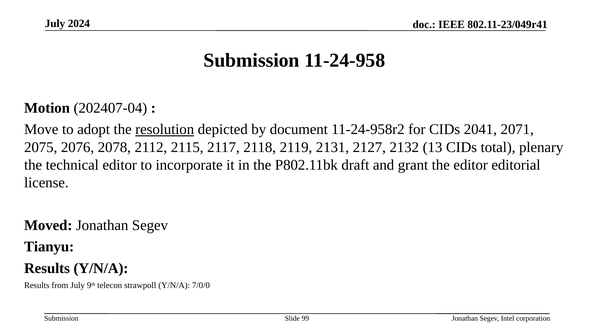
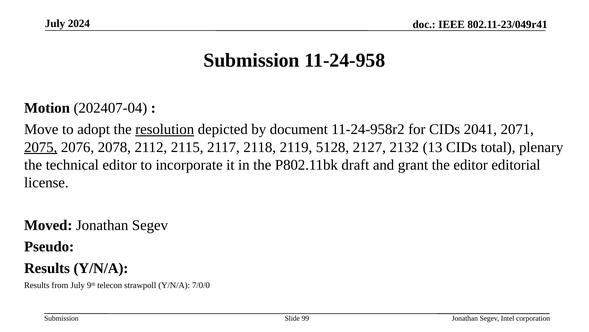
2075 underline: none -> present (41, 147)
2131: 2131 -> 5128 (332, 147)
Tianyu: Tianyu -> Pseudo (49, 246)
